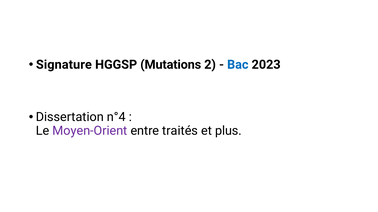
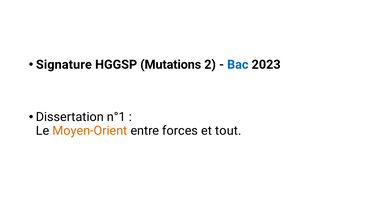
n°4: n°4 -> n°1 (116, 117)
Moyen-Orient colour: purple -> orange (90, 131)
traités: traités -> forces (180, 131)
plus: plus -> tout (228, 131)
